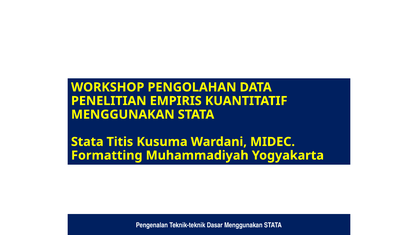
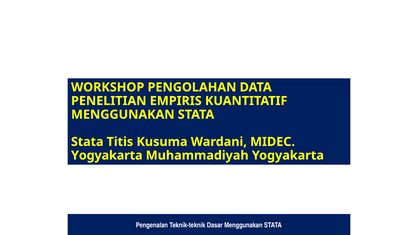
Formatting: Formatting -> Yogyakarta (107, 155)
